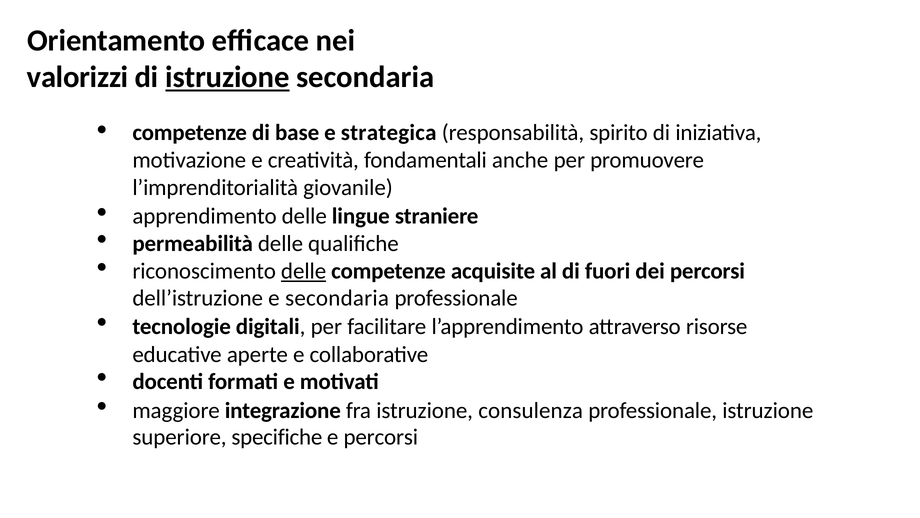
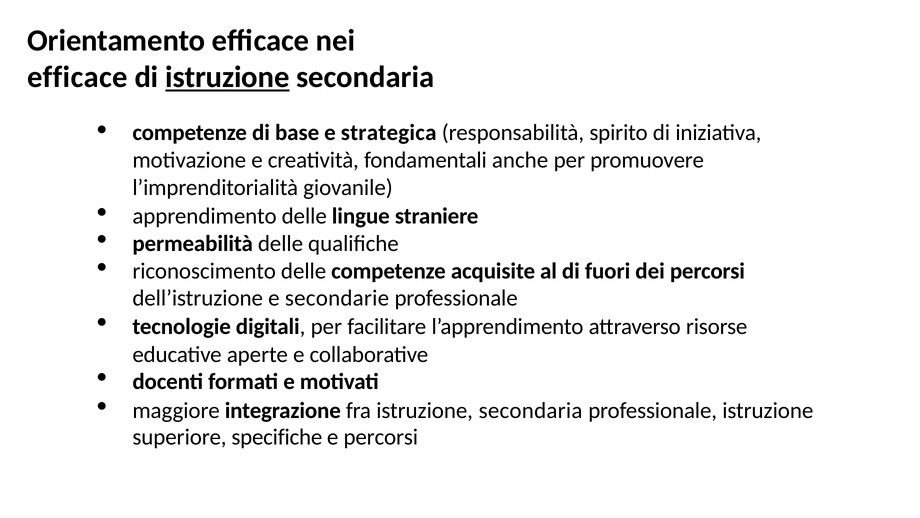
valorizzi: valorizzi -> efficace (77, 77)
delle underline: present -> none (304, 271)
e secondaria: secondaria -> secondarie (337, 298)
fra istruzione consulenza: consulenza -> secondaria (531, 410)
